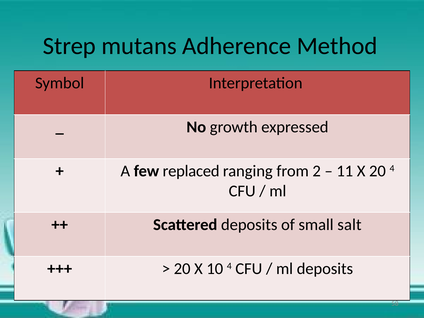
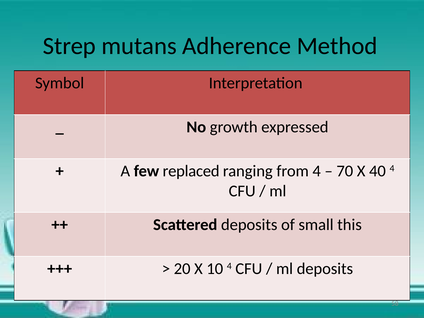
from 2: 2 -> 4 (317, 171)
11: 11 -> 70 (345, 171)
X 20: 20 -> 40 (377, 171)
salt: salt -> this (350, 225)
